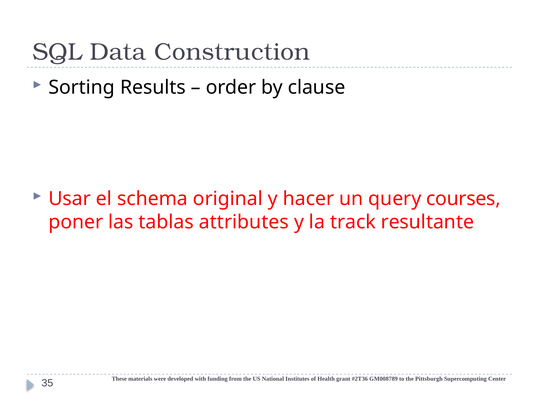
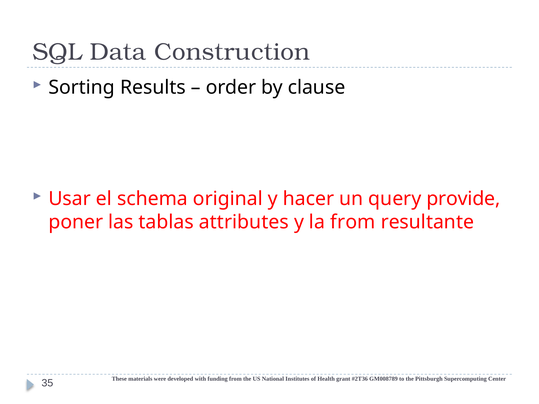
courses: courses -> provide (463, 199)
la track: track -> from (353, 222)
